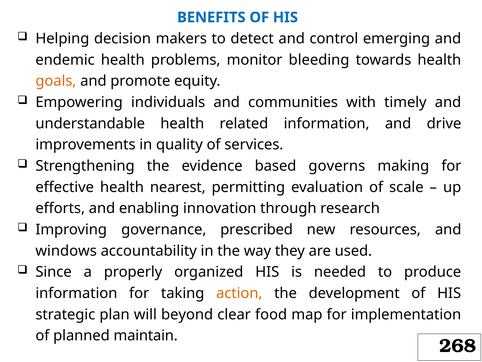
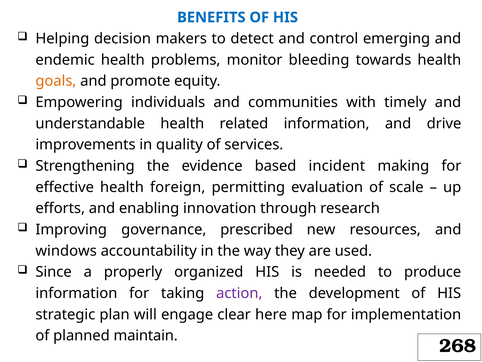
governs: governs -> incident (337, 166)
nearest: nearest -> foreign (178, 187)
action colour: orange -> purple (239, 293)
beyond: beyond -> engage (187, 314)
food: food -> here (271, 314)
